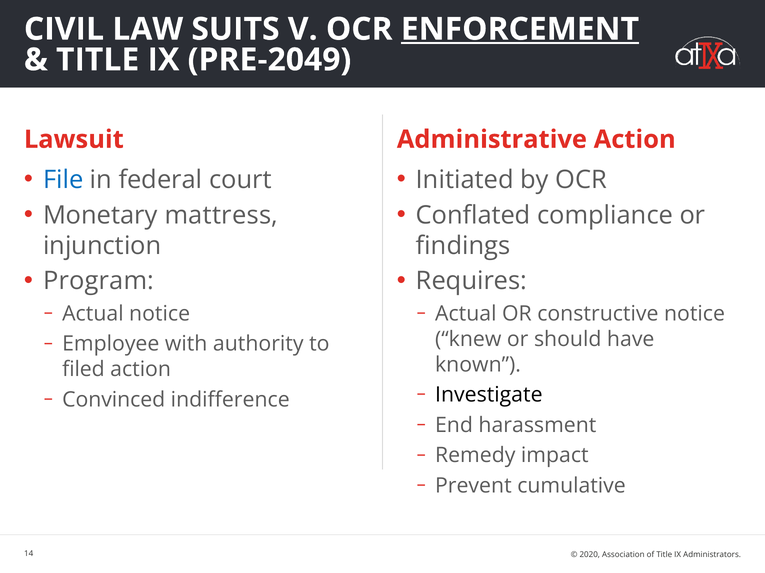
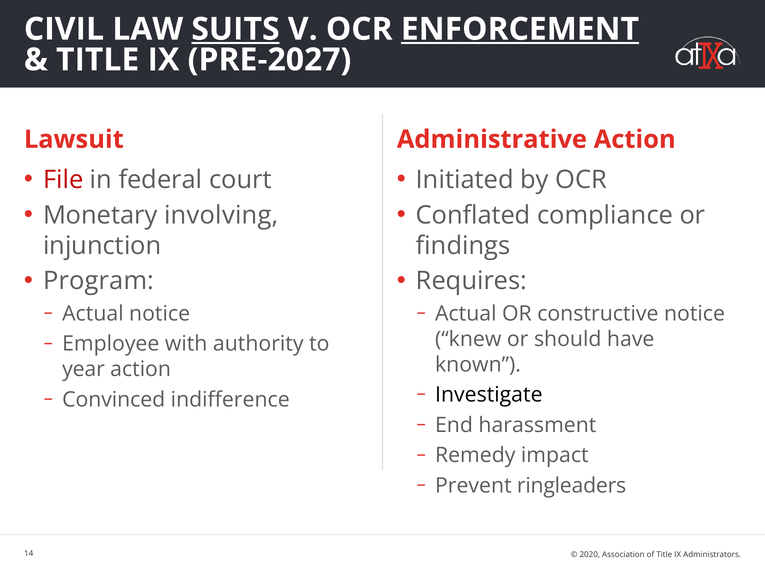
SUITS underline: none -> present (235, 29)
PRE-2049: PRE-2049 -> PRE-2027 (269, 60)
File colour: blue -> red (63, 180)
mattress: mattress -> involving (221, 215)
filed: filed -> year (83, 370)
cumulative: cumulative -> ringleaders (572, 486)
